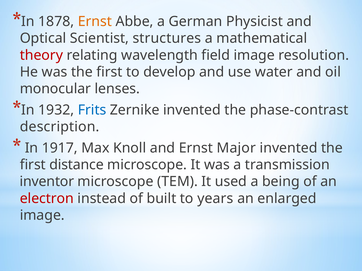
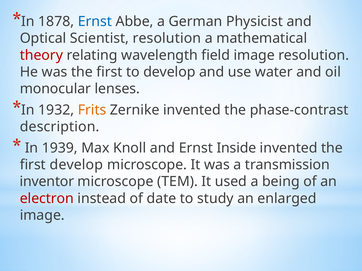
Ernst colour: orange -> blue (95, 22)
Scientist structures: structures -> resolution (167, 38)
Frits colour: blue -> orange (92, 110)
1917: 1917 -> 1939 (60, 148)
Major: Major -> Inside (236, 148)
first distance: distance -> develop (76, 165)
built: built -> date (161, 199)
years: years -> study (215, 199)
